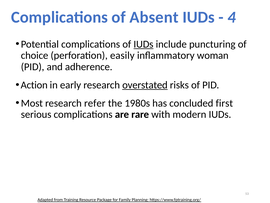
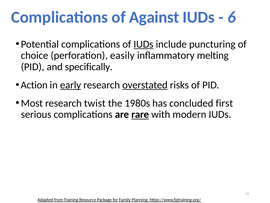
Absent: Absent -> Against (154, 17)
4: 4 -> 6 (232, 17)
woman: woman -> melting (213, 55)
adherence: adherence -> specifically (89, 67)
early underline: none -> present (71, 85)
refer: refer -> twist (95, 103)
rare underline: none -> present (140, 114)
